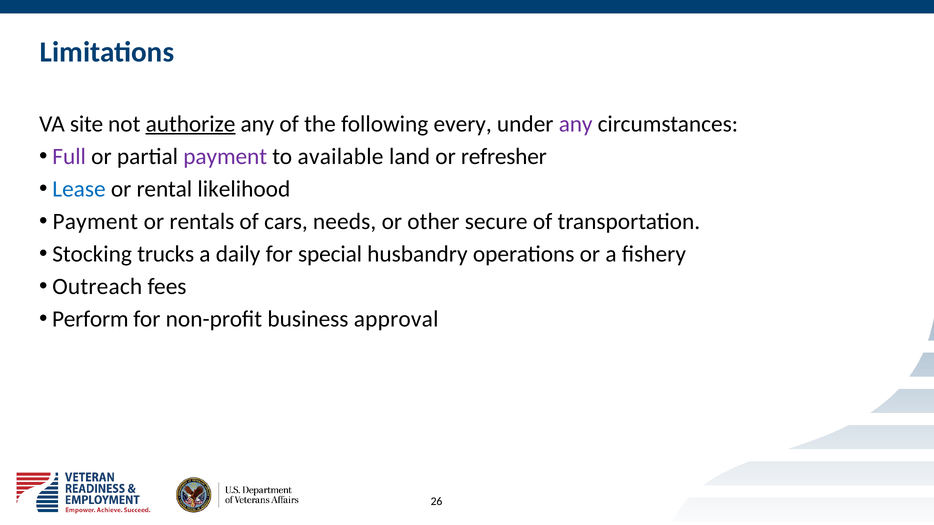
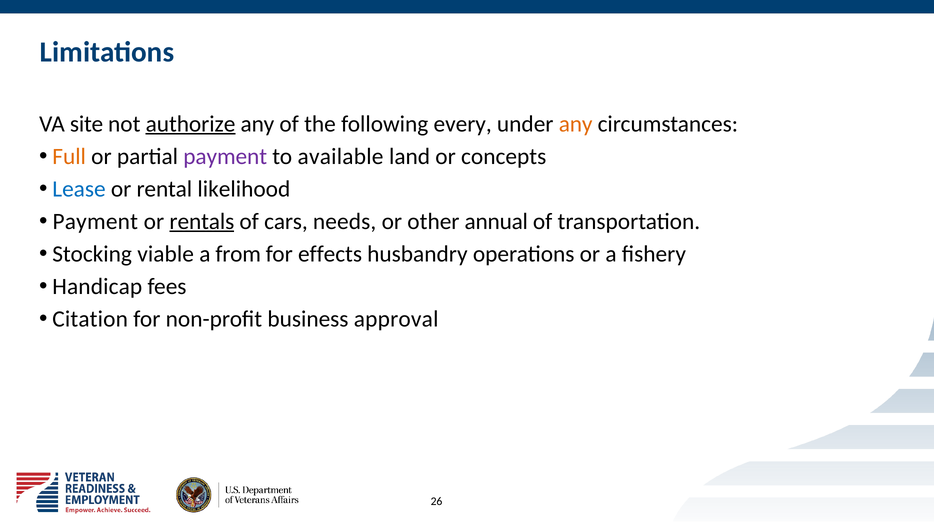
any colour: purple -> orange (576, 124)
Full colour: purple -> orange (69, 156)
refresher: refresher -> concepts (504, 156)
rentals underline: none -> present (202, 221)
secure: secure -> annual (496, 221)
trucks: trucks -> viable (166, 254)
daily: daily -> from (238, 254)
special: special -> effects (330, 254)
Outreach: Outreach -> Handicap (97, 287)
Perform: Perform -> Citation (90, 319)
